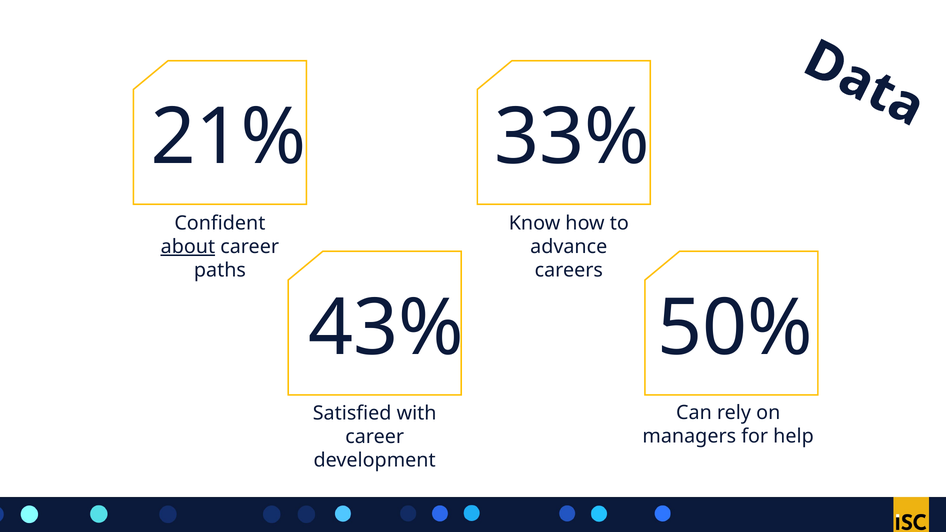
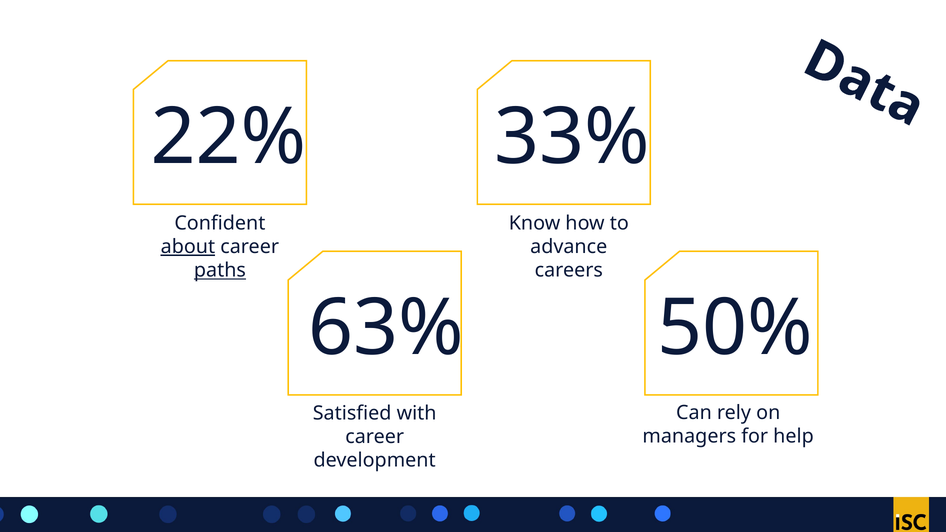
21%: 21% -> 22% (229, 137)
paths underline: none -> present (220, 271)
43%: 43% -> 63% (386, 328)
